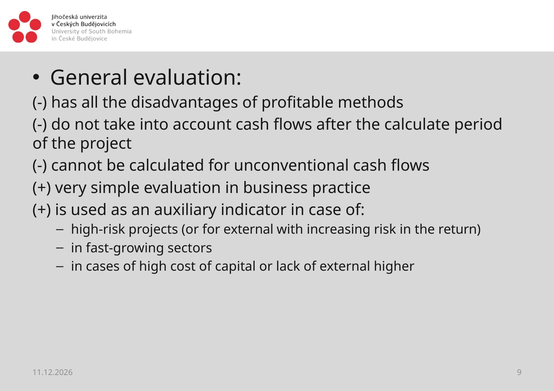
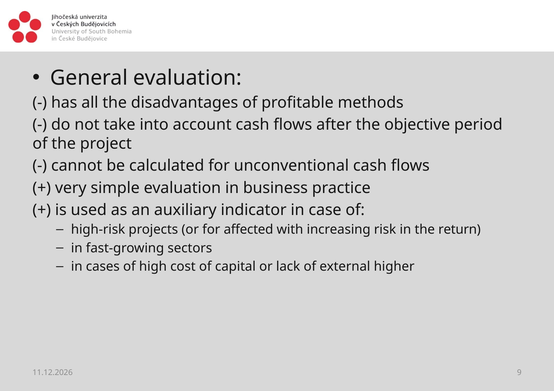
calculate: calculate -> objective (417, 125)
for external: external -> affected (248, 230)
